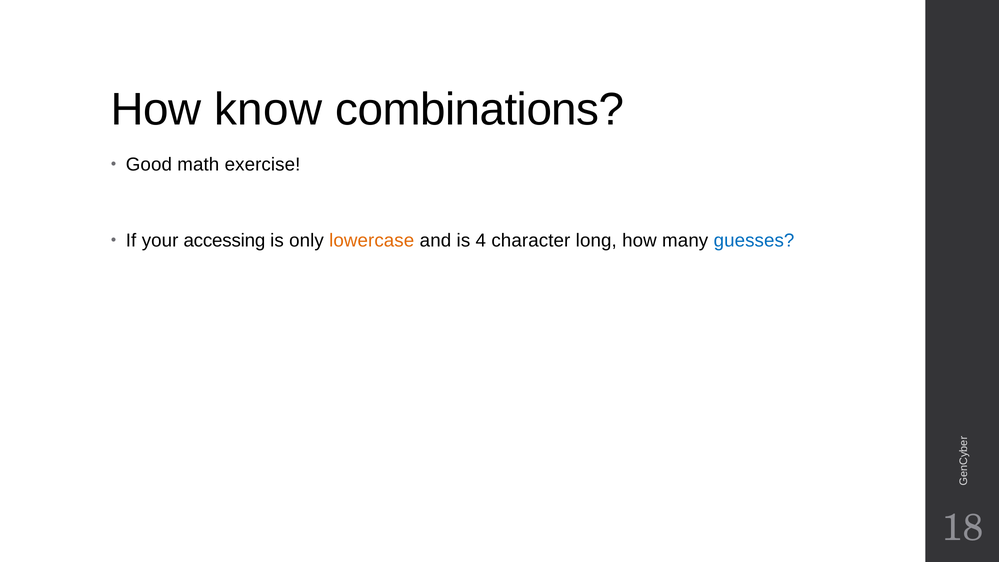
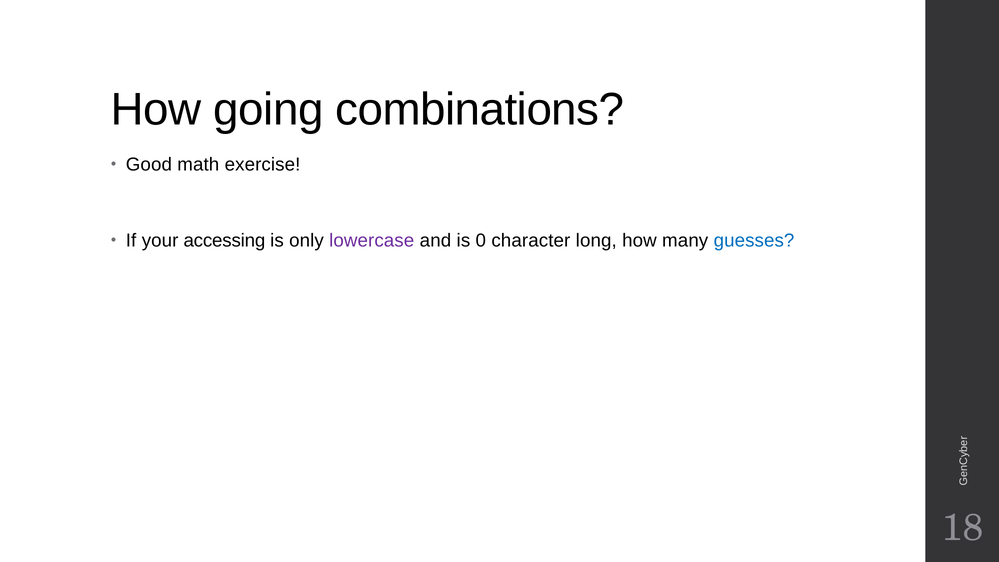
know: know -> going (268, 110)
lowercase colour: orange -> purple (372, 241)
4: 4 -> 0 (481, 241)
